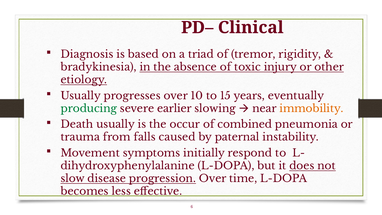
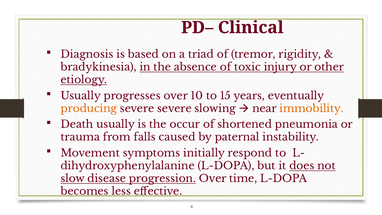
producing colour: green -> orange (89, 108)
severe earlier: earlier -> severe (174, 108)
combined: combined -> shortened (245, 124)
